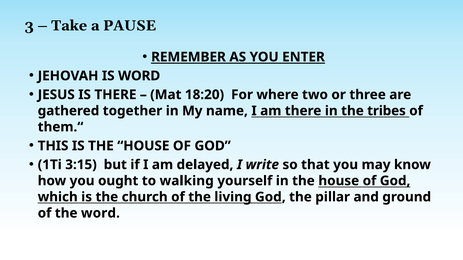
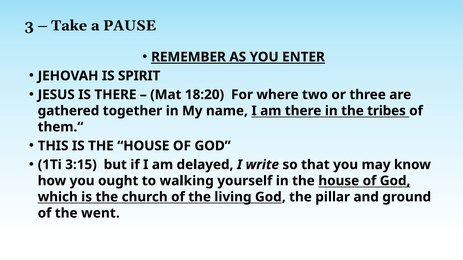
IS WORD: WORD -> SPIRIT (139, 76)
the word: word -> went (100, 213)
